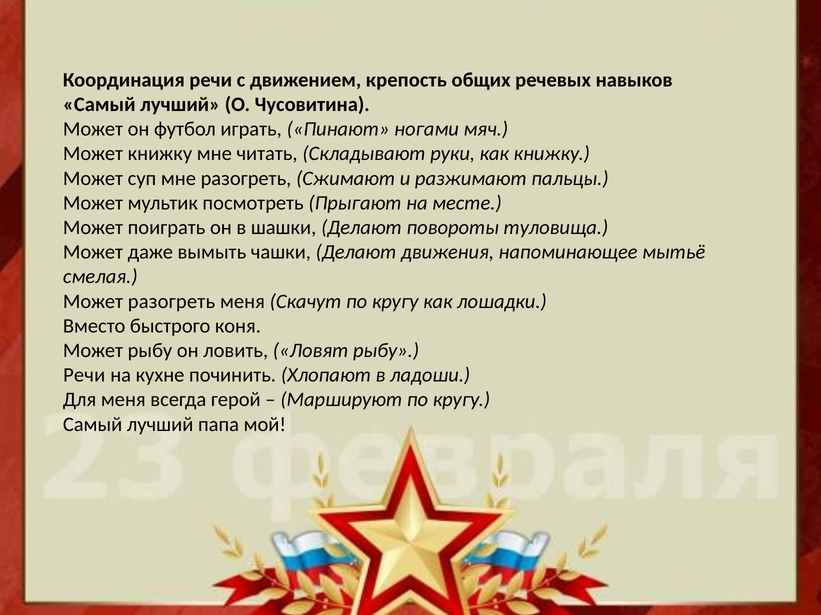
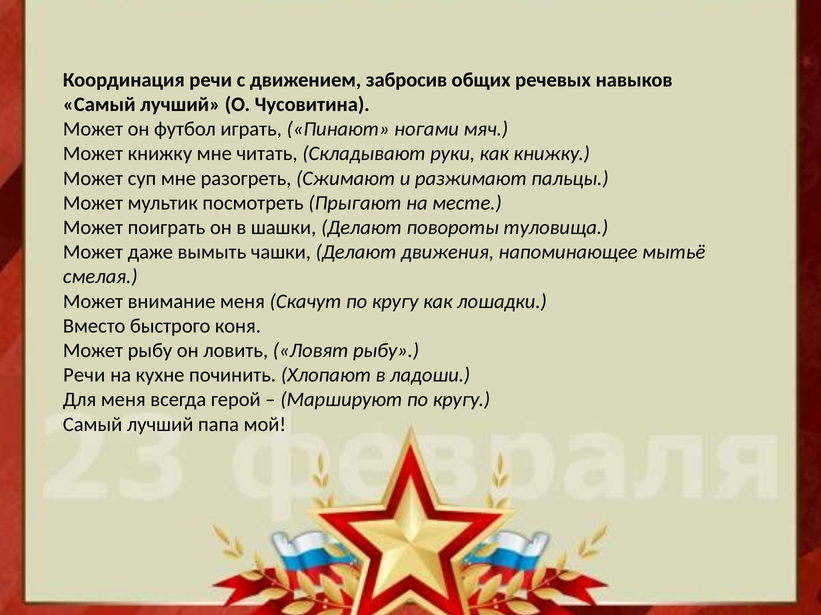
крепость: крепость -> забросив (407, 80)
Может разогреть: разогреть -> внимание (172, 302)
